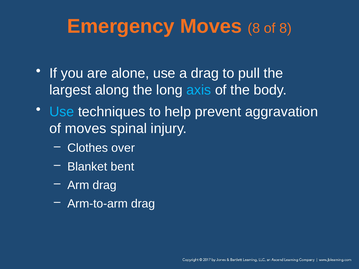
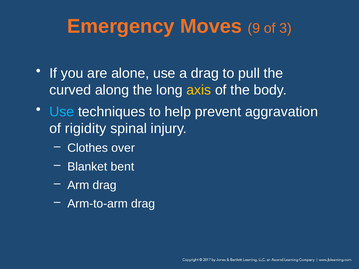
Moves 8: 8 -> 9 (254, 28)
of 8: 8 -> 3 (286, 28)
largest: largest -> curved (70, 90)
axis colour: light blue -> yellow (199, 90)
of moves: moves -> rigidity (86, 129)
